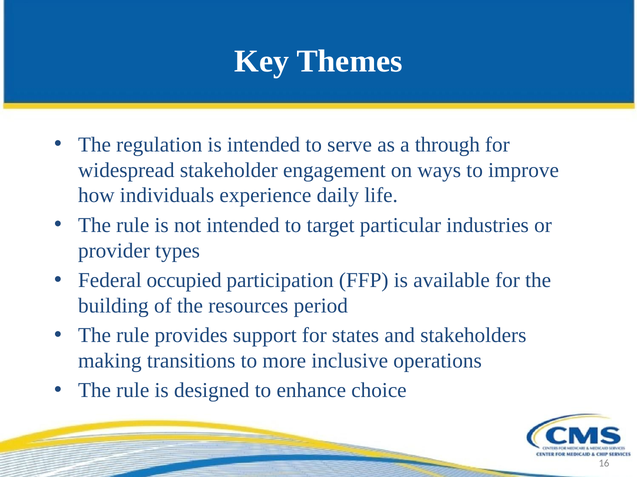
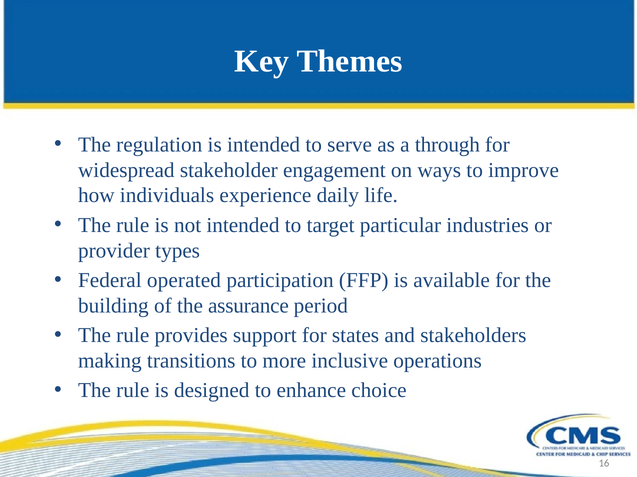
occupied: occupied -> operated (184, 281)
resources: resources -> assurance (248, 306)
